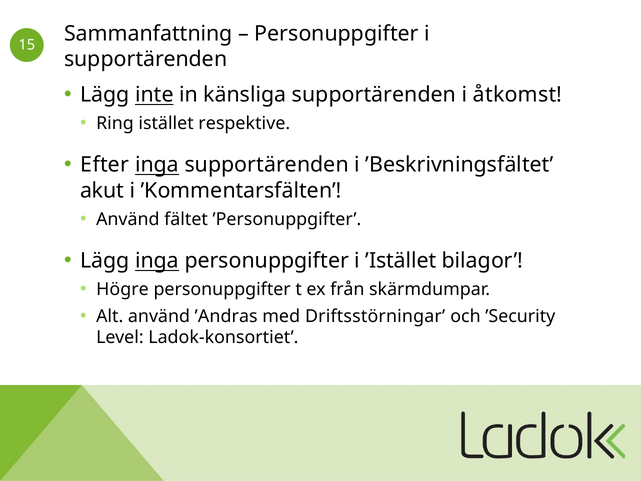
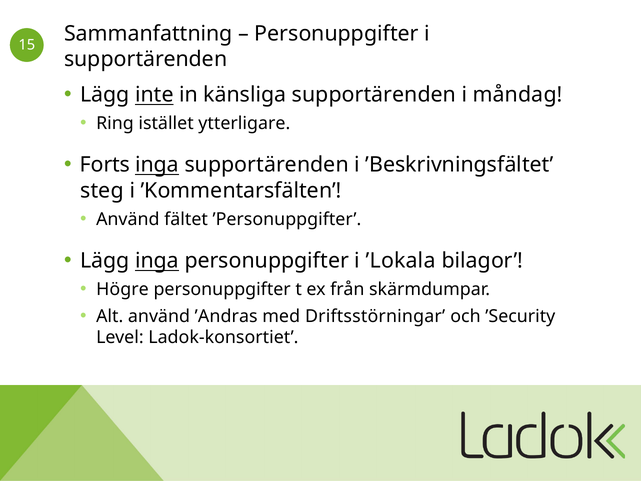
åtkomst: åtkomst -> måndag (518, 95)
respektive: respektive -> ytterligare (244, 123)
Efter: Efter -> Forts (105, 165)
akut: akut -> steg (102, 190)
’Istället: ’Istället -> ’Lokala (401, 261)
